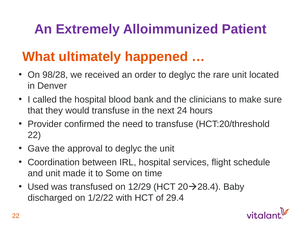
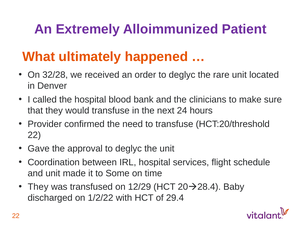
98/28: 98/28 -> 32/28 (55, 75)
Used: Used -> They (38, 187)
